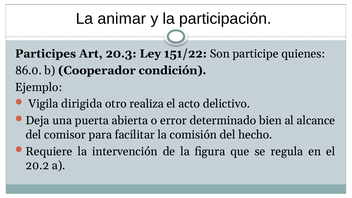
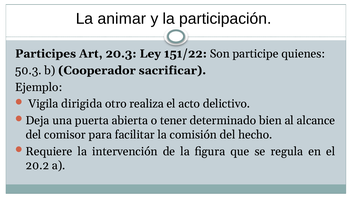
86.0: 86.0 -> 50.3 (28, 70)
condición: condición -> sacrificar (172, 70)
error: error -> tener (173, 121)
